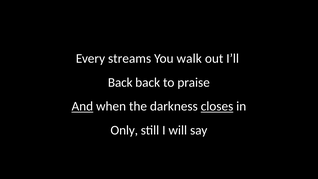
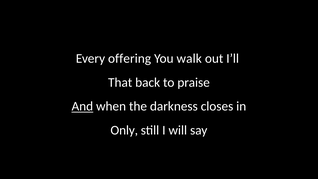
streams: streams -> offering (130, 59)
Back: Back -> That (120, 82)
closes underline: present -> none (217, 106)
